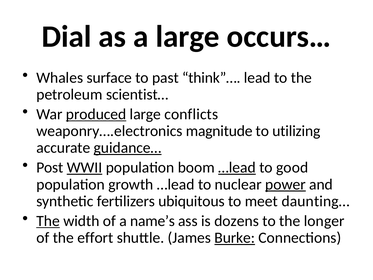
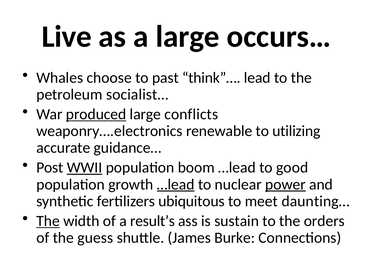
Dial: Dial -> Live (67, 37)
surface: surface -> choose (109, 78)
scientist…: scientist… -> socialist… (137, 94)
magnitude: magnitude -> renewable (219, 131)
guidance… underline: present -> none (128, 148)
…lead underline: present -> none (237, 167)
…lead underline: none -> present (176, 184)
name’s: name’s -> result’s (153, 221)
dozens: dozens -> sustain (237, 221)
longer: longer -> orders (324, 221)
effort: effort -> guess (95, 238)
Burke underline: present -> none (235, 238)
